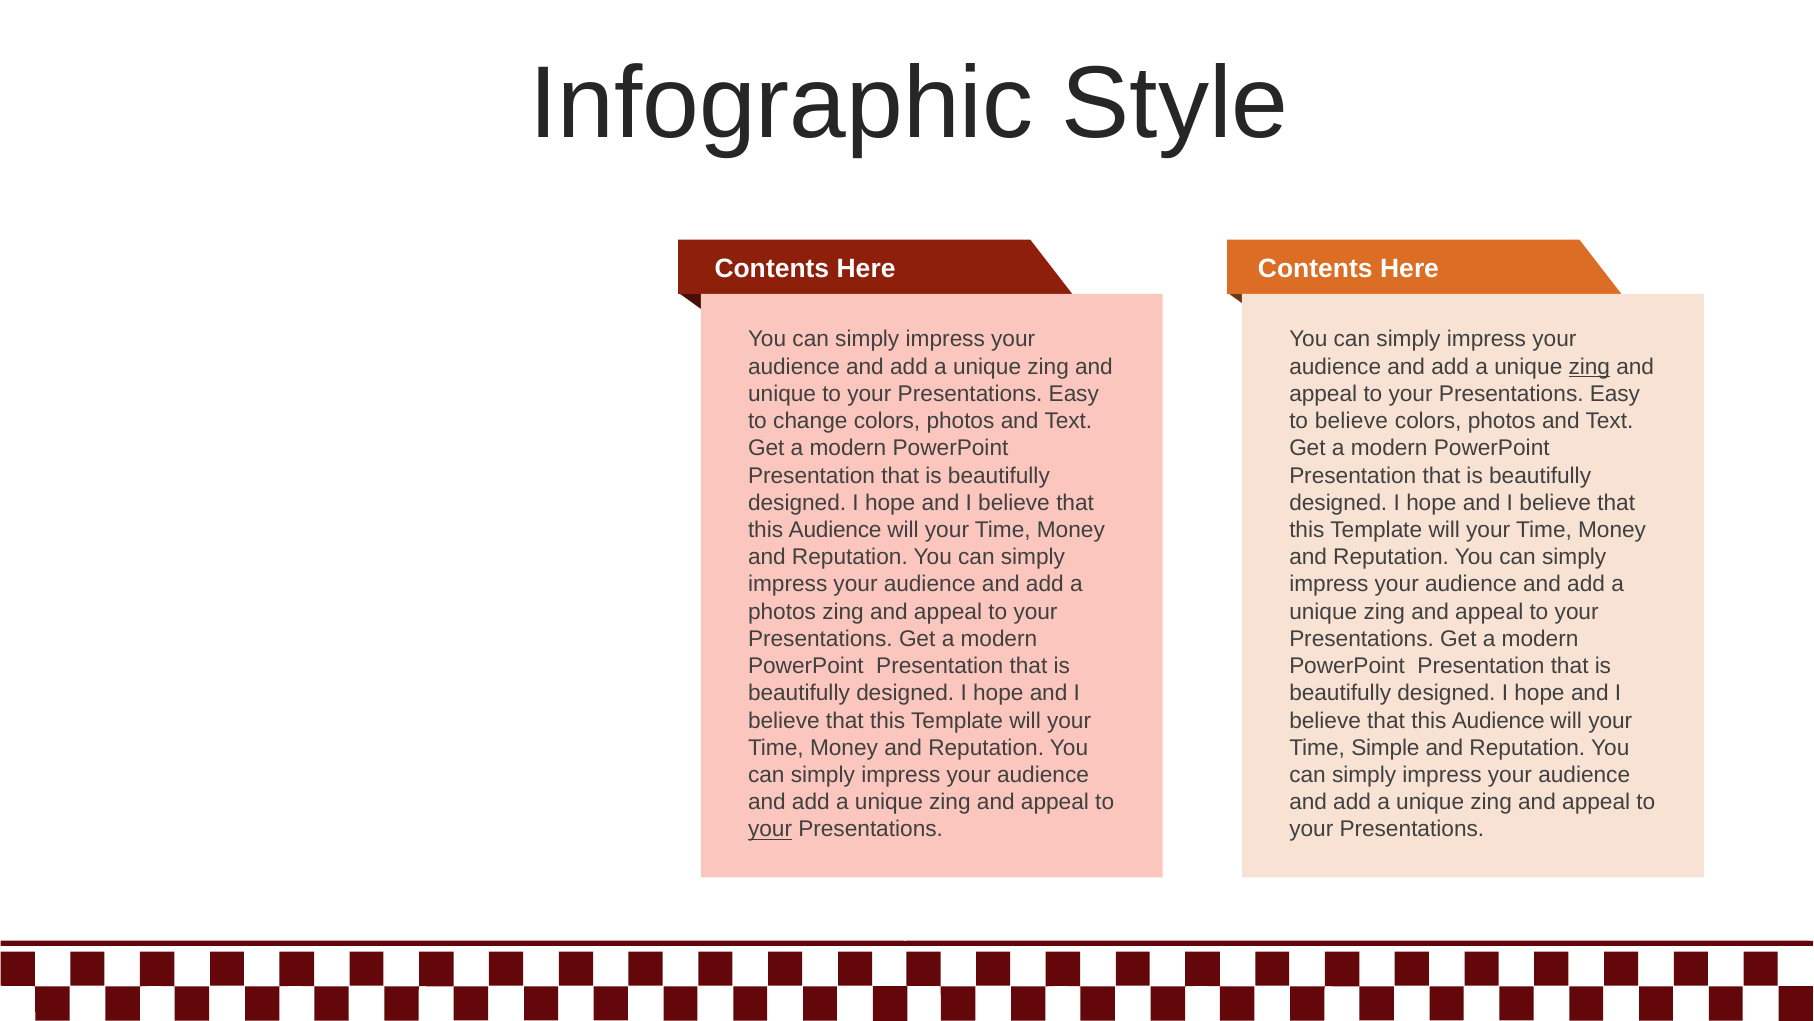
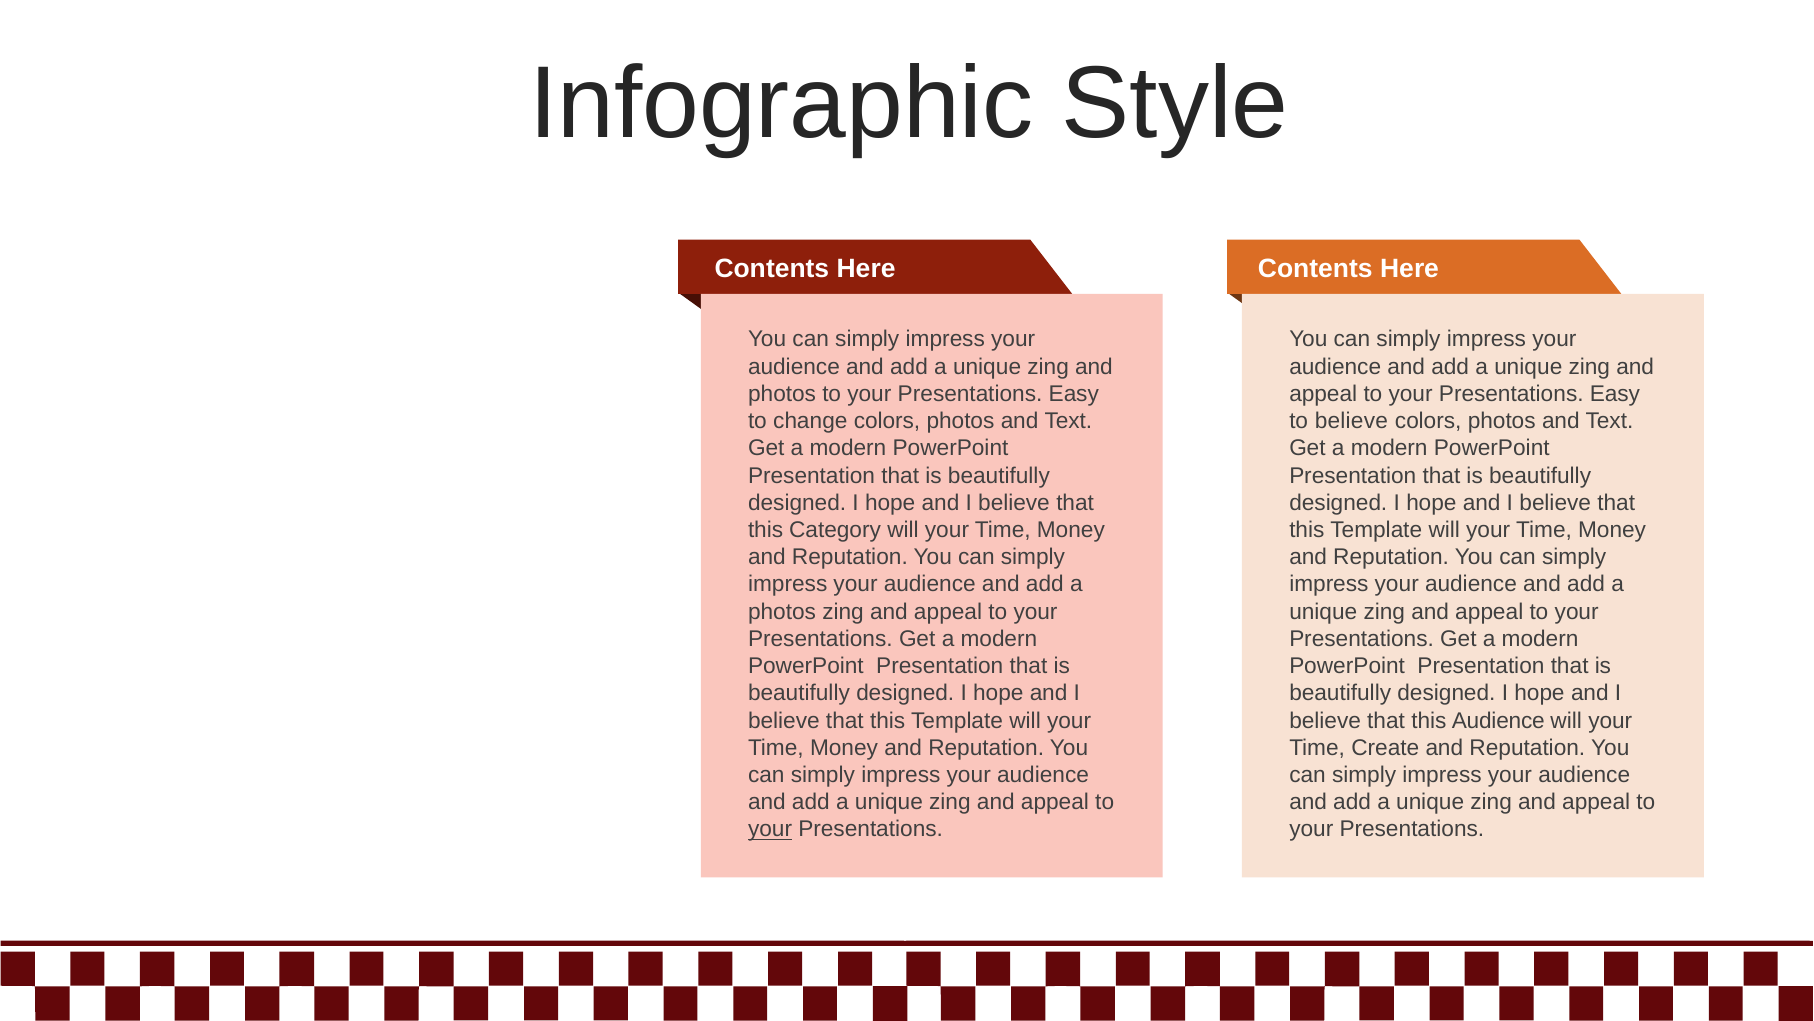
zing underline: present -> none (1589, 366)
unique: unique -> photos (782, 394)
Audience: Audience -> Category (835, 530)
Simple: Simple -> Create (1385, 747)
